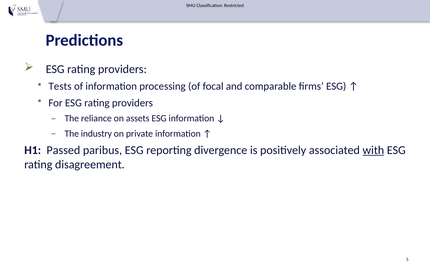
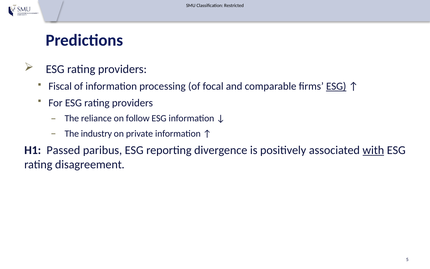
Tests: Tests -> Fiscal (60, 86)
ESG underline: none -> present (336, 86)
assets: assets -> follow (138, 118)
